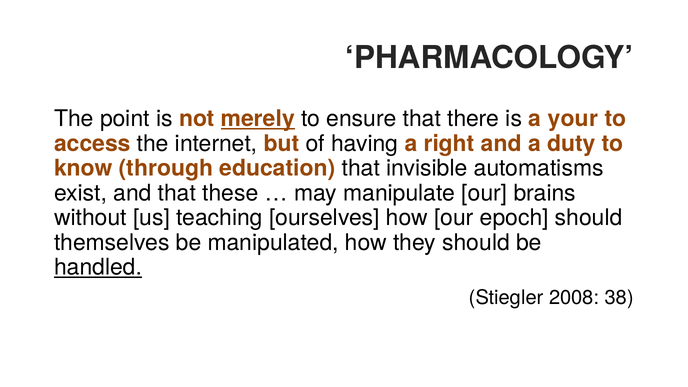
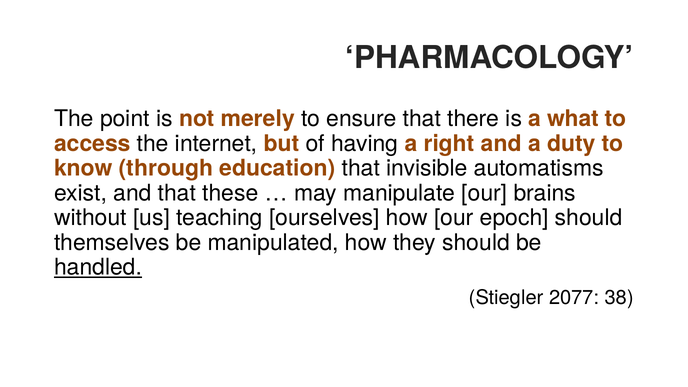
merely underline: present -> none (258, 119)
your: your -> what (573, 119)
2008: 2008 -> 2077 (574, 298)
